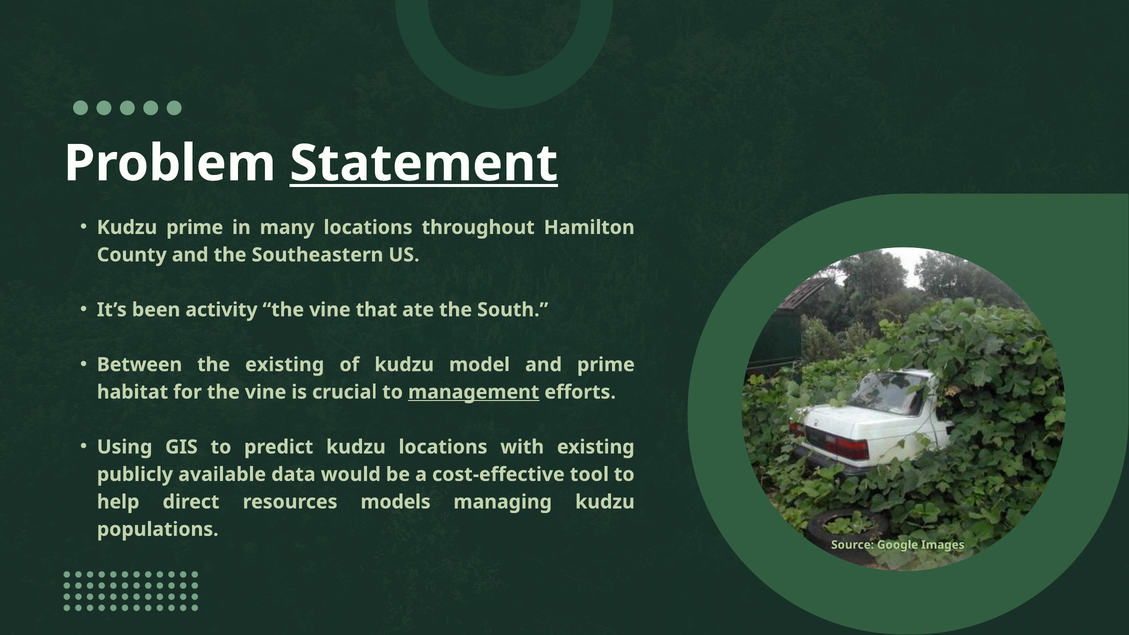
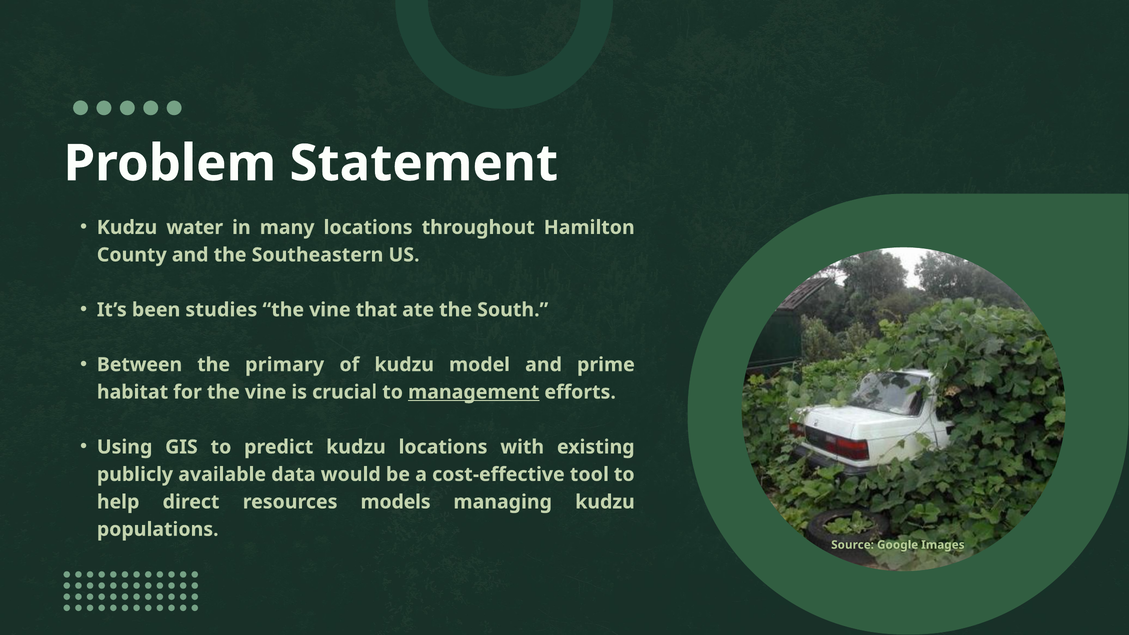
Statement underline: present -> none (424, 163)
Kudzu prime: prime -> water (195, 227)
activity: activity -> studies (221, 310)
the existing: existing -> primary (285, 365)
